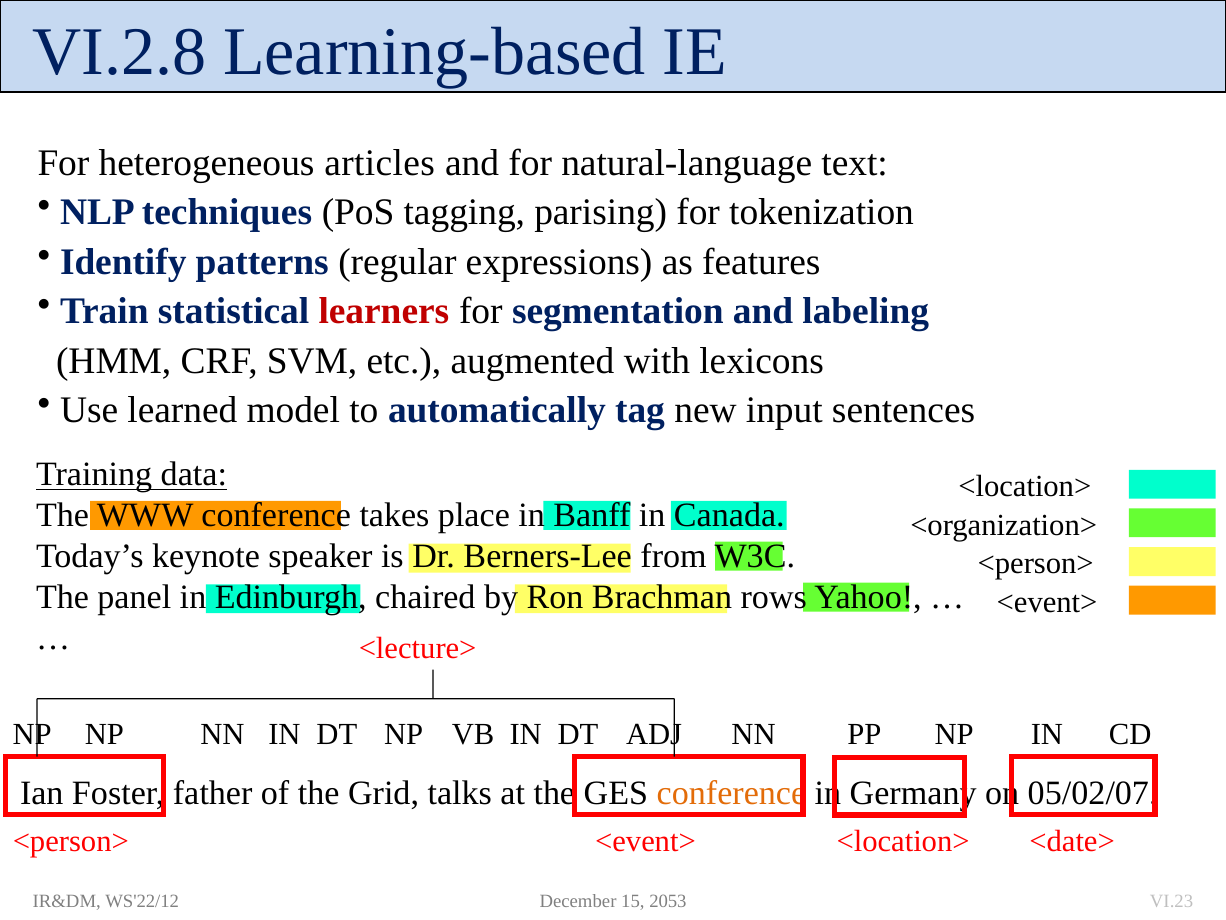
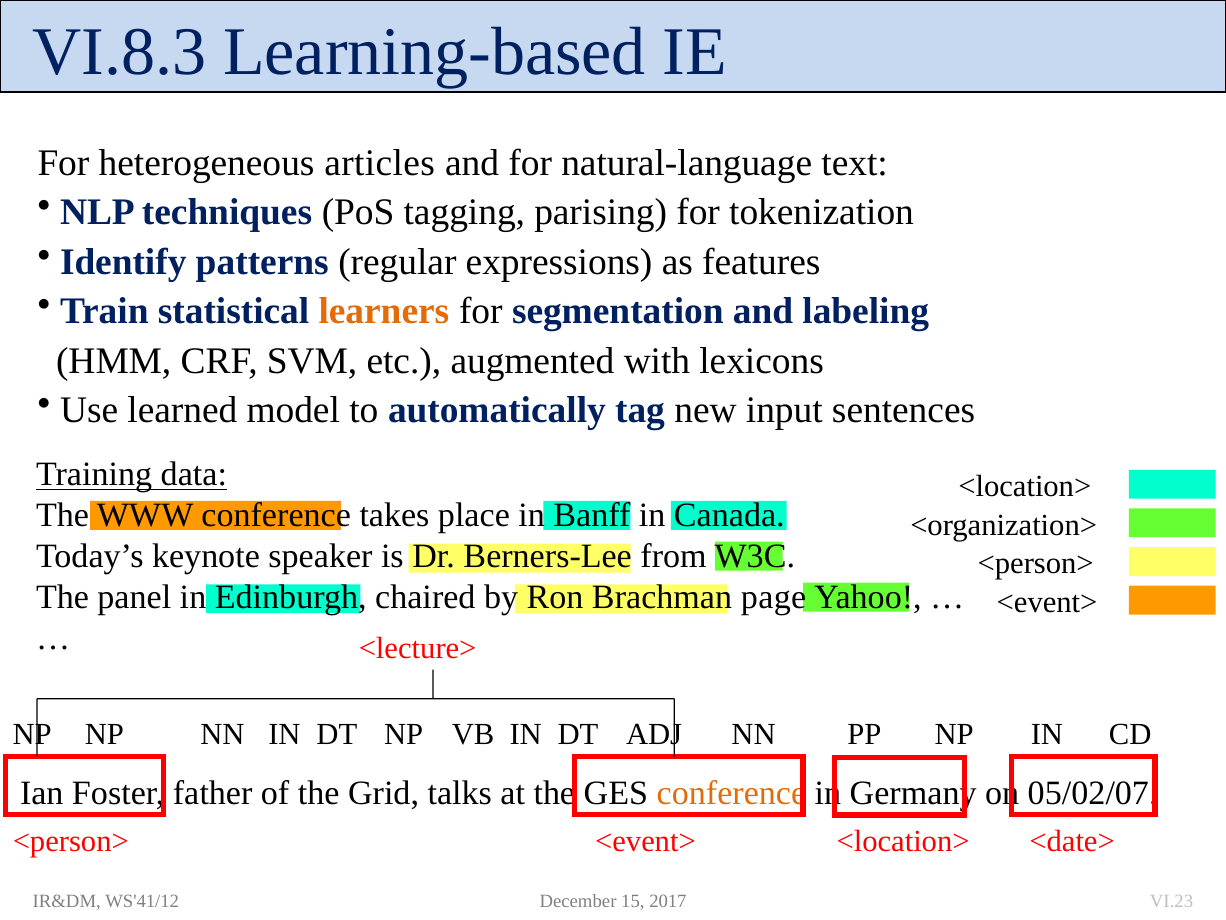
VI.2.8: VI.2.8 -> VI.8.3 (120, 52)
learners colour: red -> orange (384, 311)
rows: rows -> page (774, 597)
WS'22/12: WS'22/12 -> WS'41/12 (142, 900)
2053: 2053 -> 2017 (668, 900)
